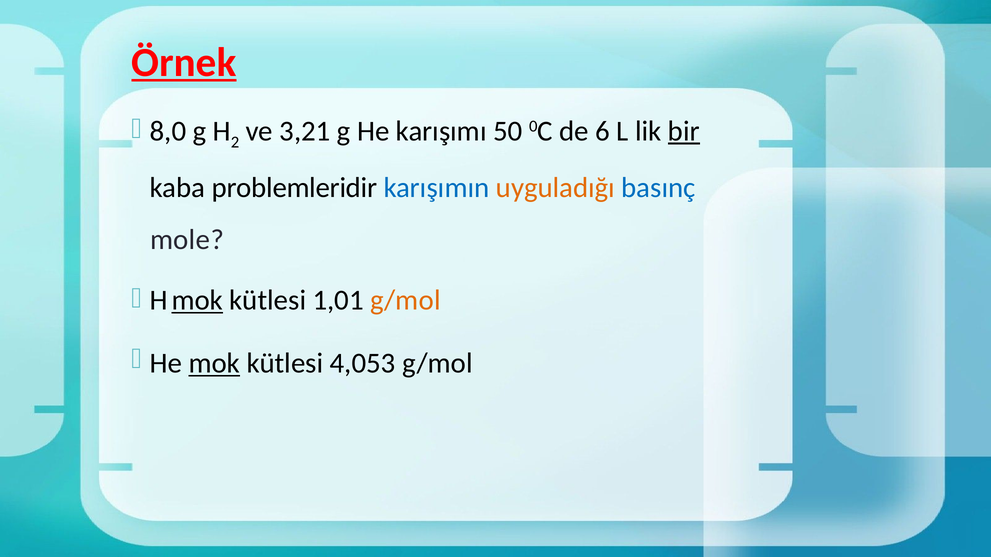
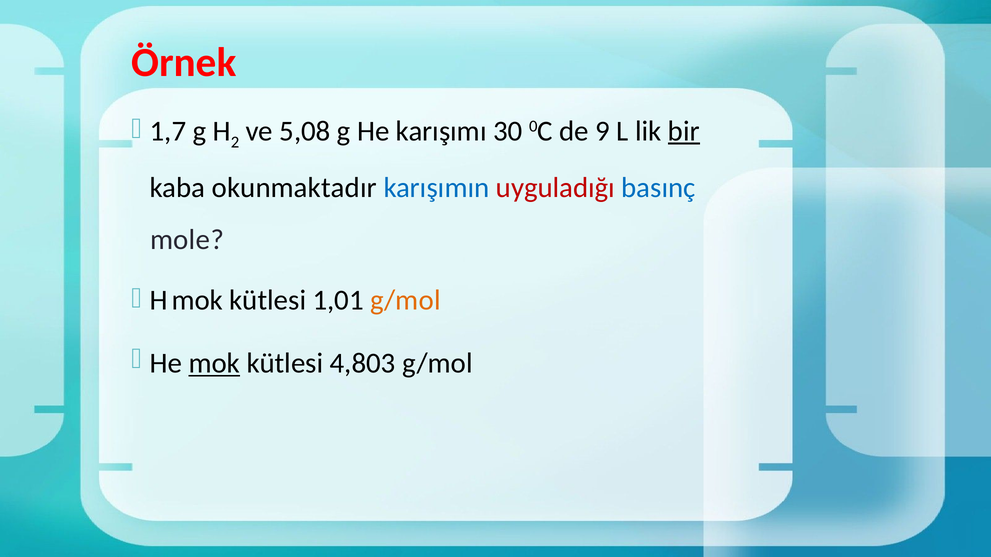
Örnek underline: present -> none (184, 63)
8,0: 8,0 -> 1,7 (168, 131)
3,21: 3,21 -> 5,08 (305, 131)
50: 50 -> 30 (508, 131)
6: 6 -> 9 (603, 131)
problemleridir: problemleridir -> okunmaktadır (294, 188)
uyguladığı colour: orange -> red (555, 188)
mok underline: present -> none (197, 301)
4,053: 4,053 -> 4,803 (363, 364)
